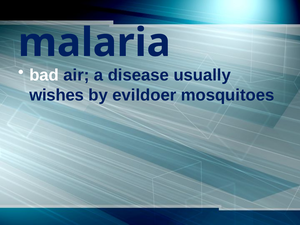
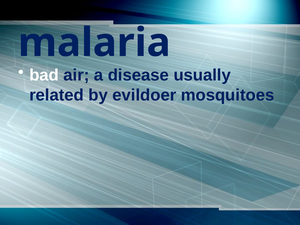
wishes: wishes -> related (57, 95)
